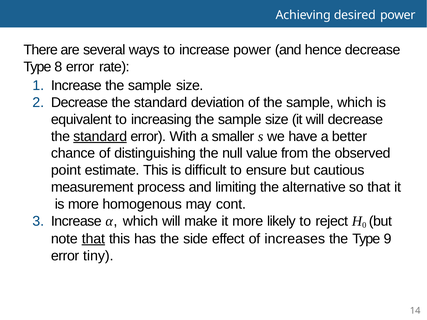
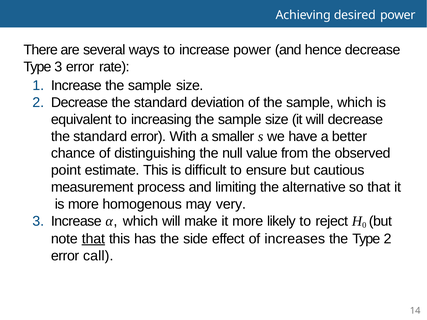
Type 8: 8 -> 3 (58, 67)
standard underline: present -> none (100, 137)
cont: cont -> very (231, 204)
Type 9: 9 -> 2 (388, 239)
tiny: tiny -> call (98, 256)
